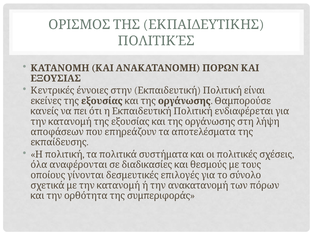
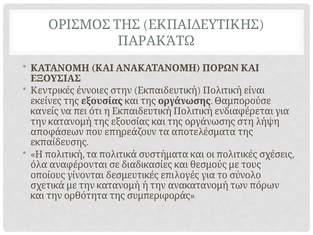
ΠΟΛΙΤΙΚΈΣ: ΠΟΛΙΤΙΚΈΣ -> ΠΑΡΑΚΆΤΩ (156, 41)
